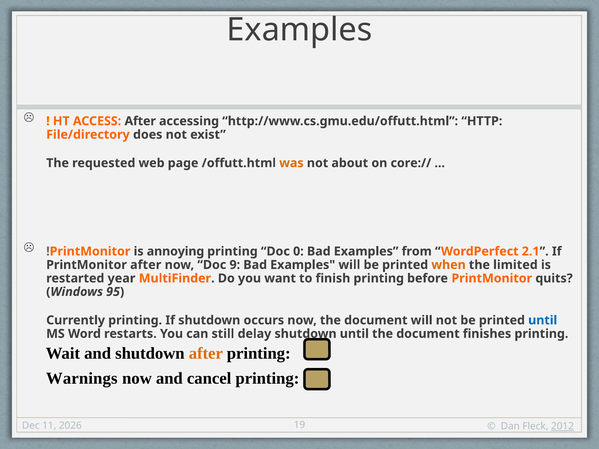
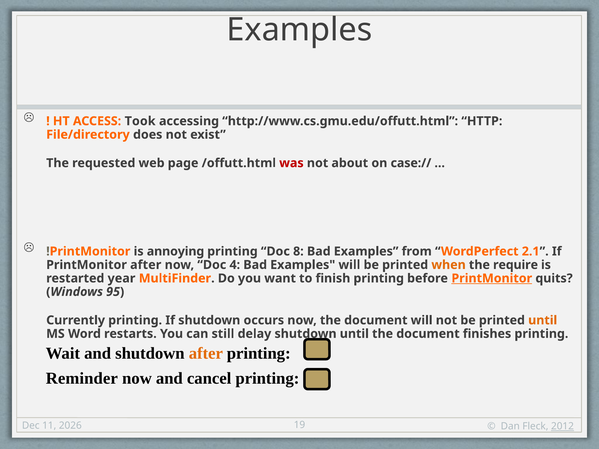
ACCESS After: After -> Took (140, 121)
was colour: orange -> red (291, 163)
core://: core:// -> case:// (411, 163)
0: 0 -> 8 (298, 251)
9: 9 -> 4 (235, 265)
limited: limited -> require (516, 265)
PrintMonitor underline: none -> present (492, 278)
until colour: blue -> orange (543, 320)
Warnings: Warnings -> Reminder (82, 379)
